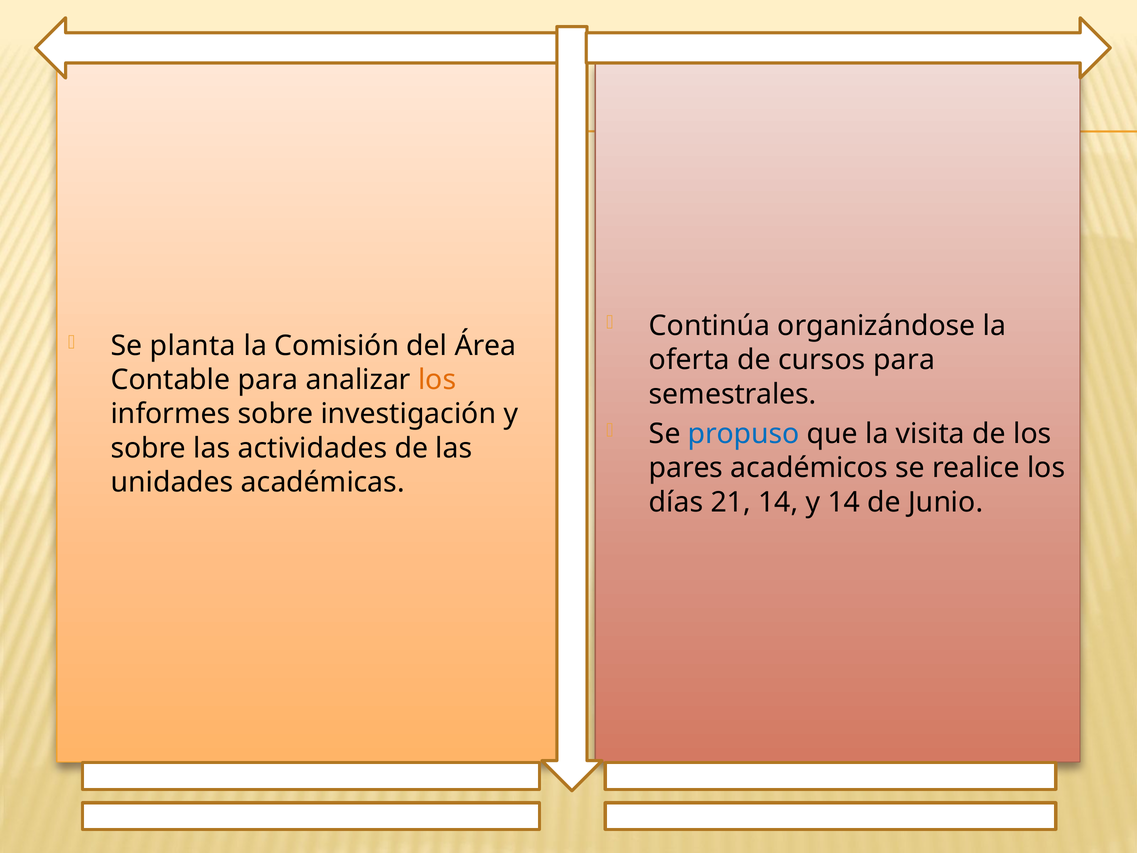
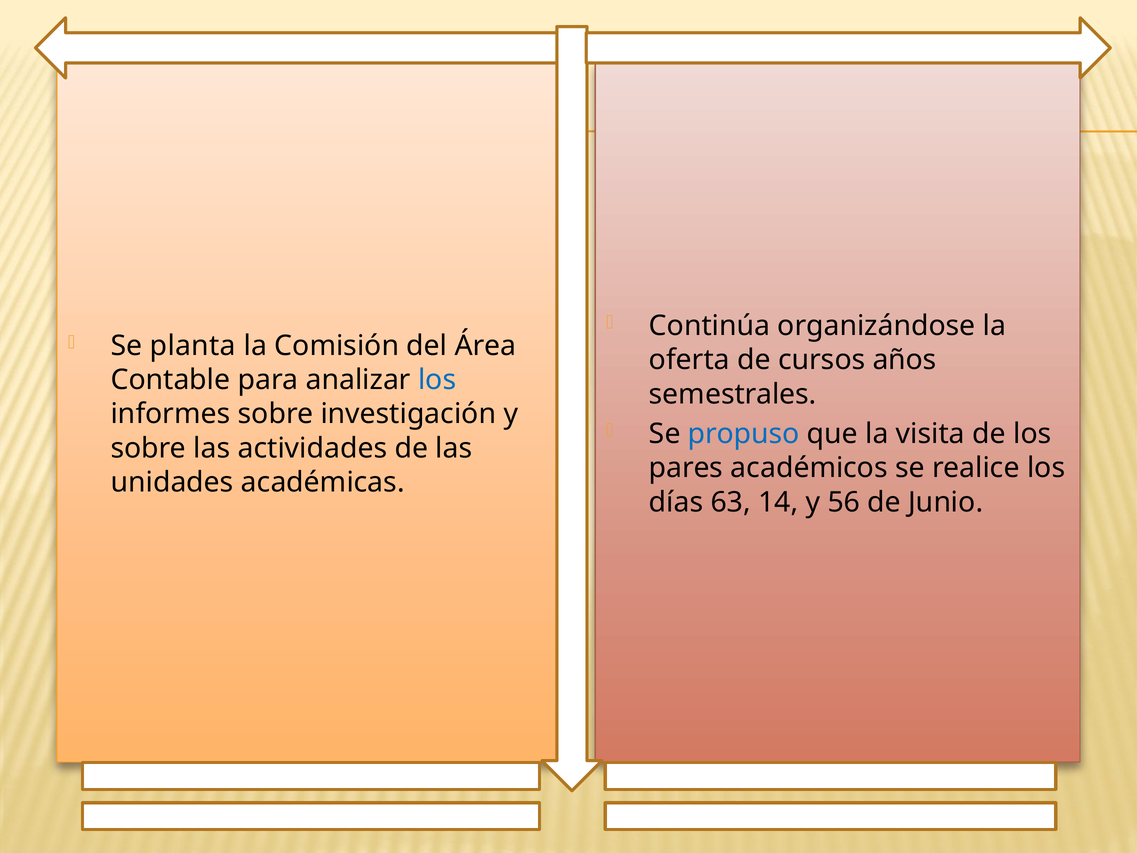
cursos para: para -> años (904, 360)
los colour: orange -> blue (437, 380)
21: 21 -> 63 (731, 502)
y 14: 14 -> 56 (844, 502)
